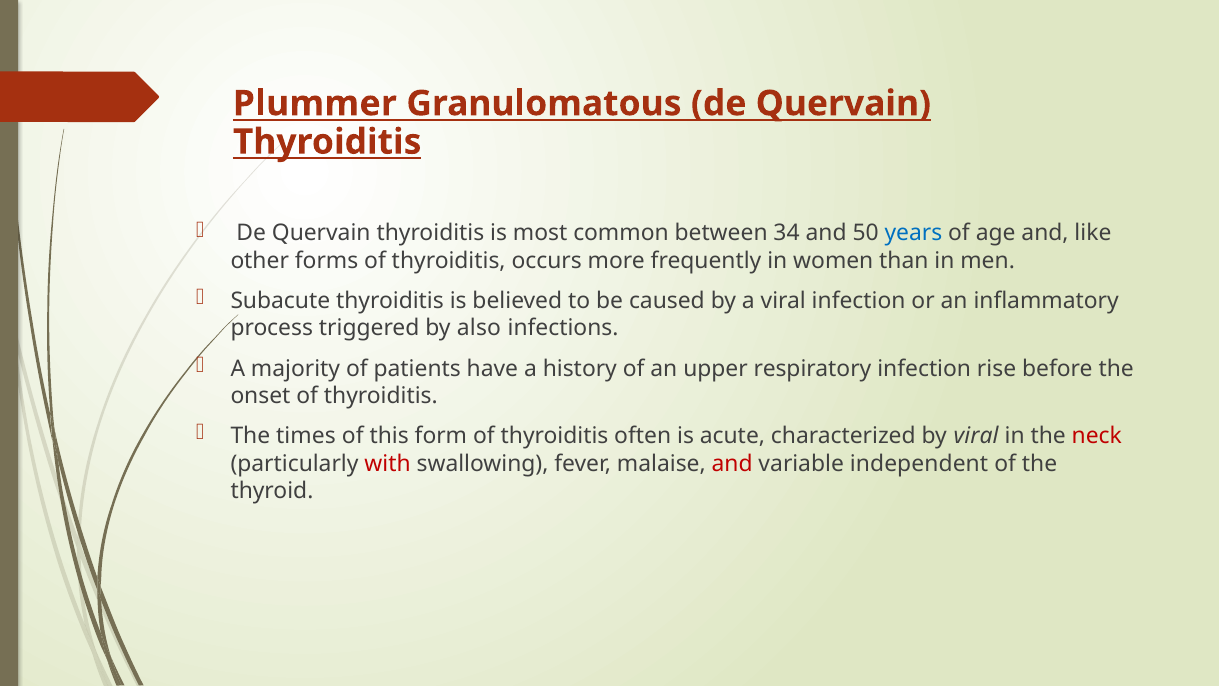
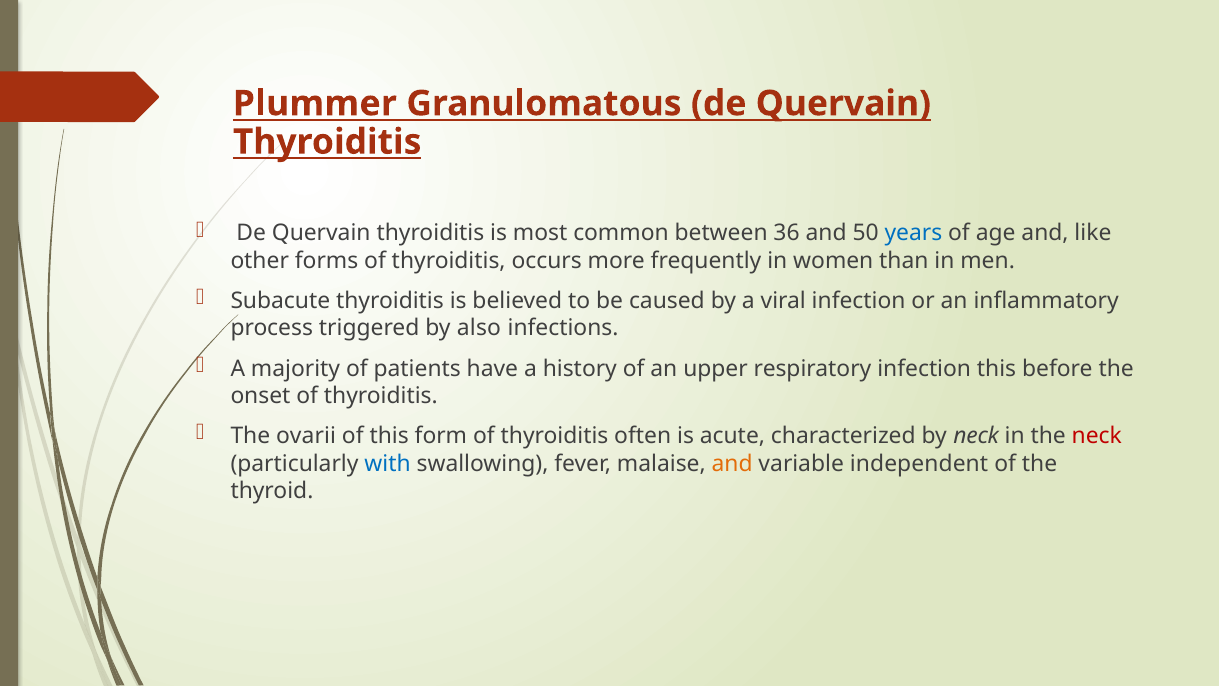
34: 34 -> 36 (787, 233)
infection rise: rise -> this (997, 368)
times: times -> ovarii (306, 436)
by viral: viral -> neck (976, 436)
with colour: red -> blue (388, 463)
and colour: red -> orange (732, 463)
